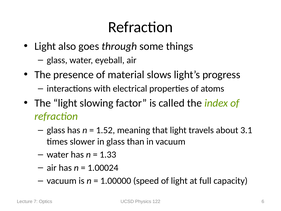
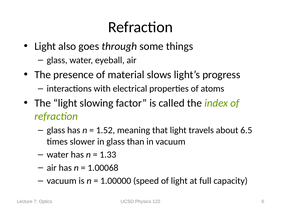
3.1: 3.1 -> 6.5 (246, 130)
1.00024: 1.00024 -> 1.00068 (103, 168)
